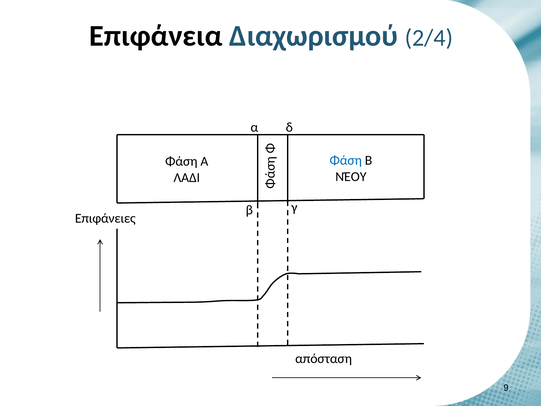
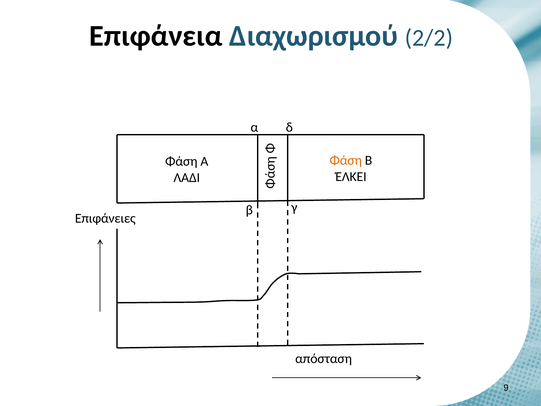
2/4: 2/4 -> 2/2 (429, 38)
Φάση colour: blue -> orange (346, 160)
ΝΈΟΥ: ΝΈΟΥ -> ΈΛΚΕΙ (351, 177)
